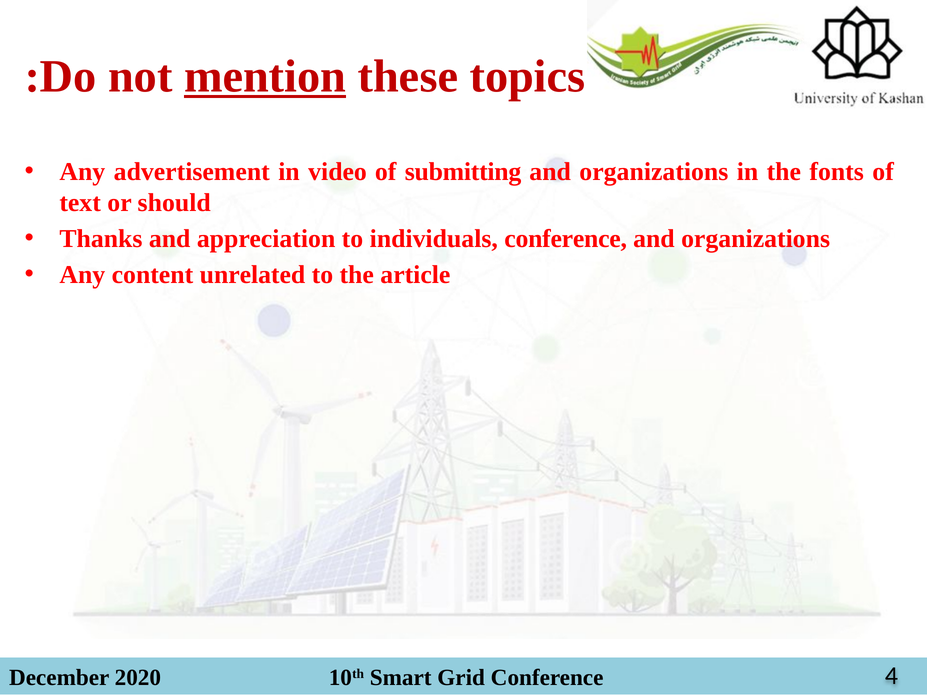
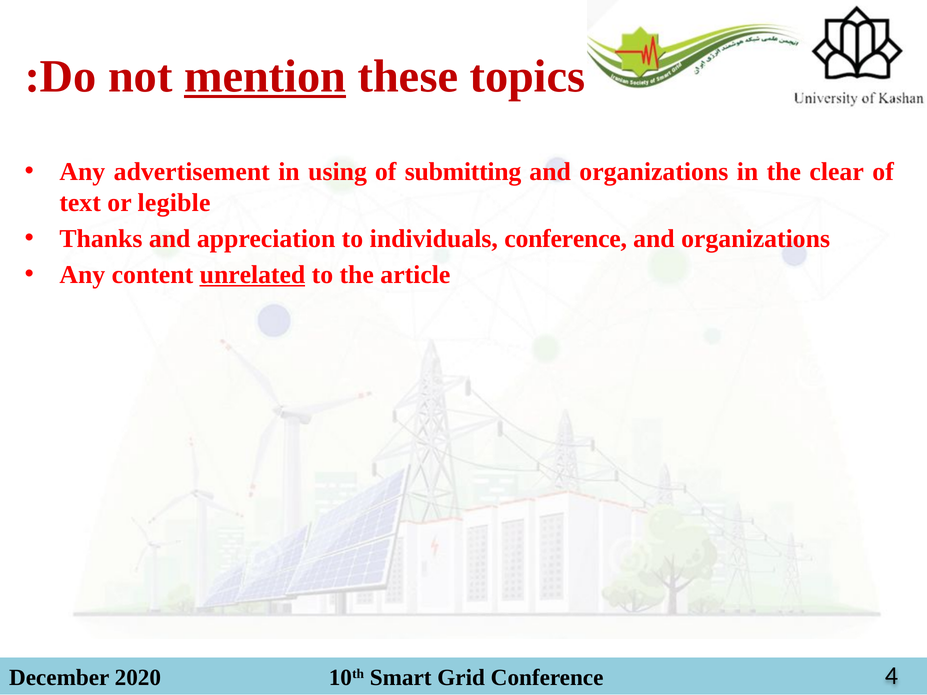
video: video -> using (338, 172)
fonts: fonts -> clear (837, 172)
should: should -> legible (174, 203)
unrelated underline: none -> present (252, 275)
